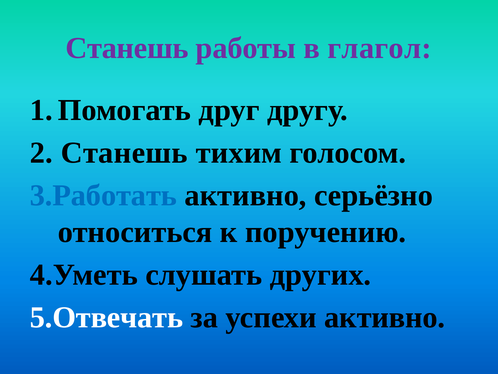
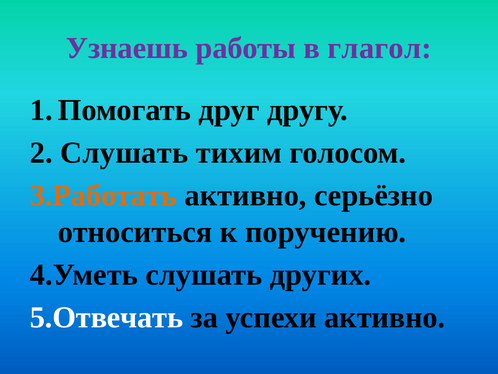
Станешь: Станешь -> Узнаешь (127, 48)
2 Станешь: Станешь -> Слушать (124, 153)
3.Работать colour: blue -> orange (103, 195)
